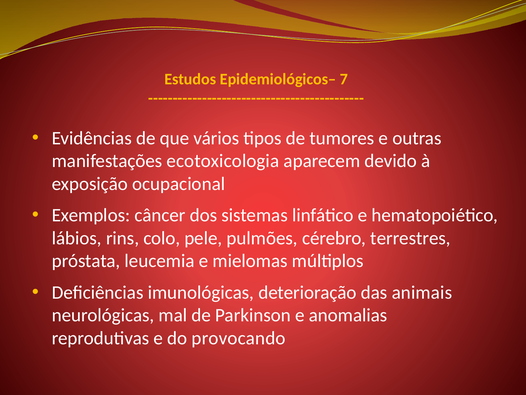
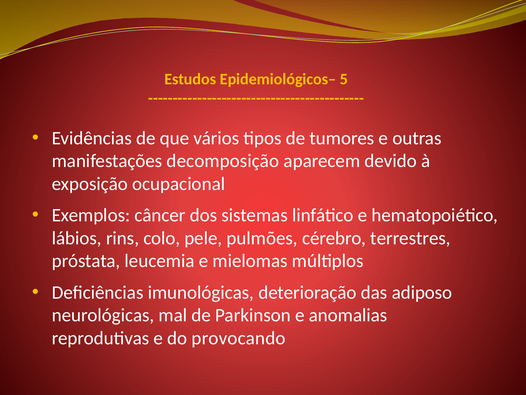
7: 7 -> 5 (344, 79)
ecotoxicologia: ecotoxicologia -> decomposição (223, 161)
animais: animais -> adiposo (422, 292)
